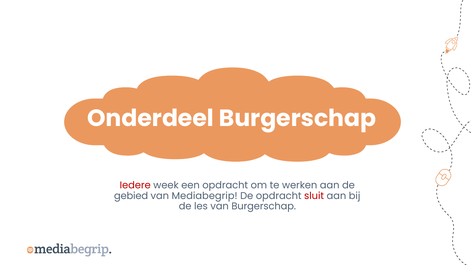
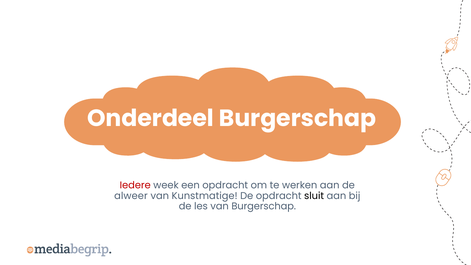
gebied: gebied -> alweer (131, 196)
Mediabegrip: Mediabegrip -> Kunstmatige (205, 196)
sluit colour: red -> black (314, 196)
